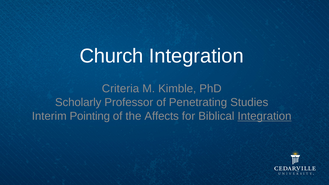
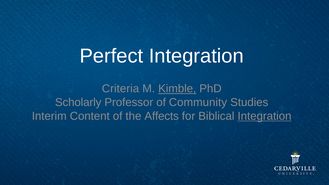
Church: Church -> Perfect (111, 56)
Kimble underline: none -> present (177, 89)
Penetrating: Penetrating -> Community (198, 102)
Pointing: Pointing -> Content (90, 116)
